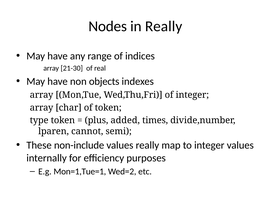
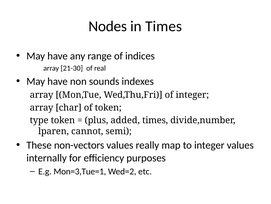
in Really: Really -> Times (164, 26)
objects: objects -> sounds (104, 81)
non-include: non-include -> non-vectors (79, 145)
Mon=1,Tue=1: Mon=1,Tue=1 -> Mon=3,Tue=1 (80, 171)
